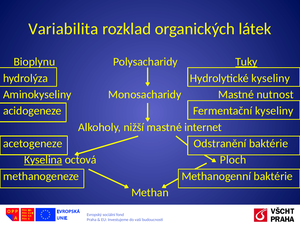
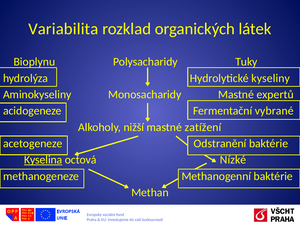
Tuky underline: present -> none (246, 62)
nutnost: nutnost -> expertů (275, 95)
Fermentační kyseliny: kyseliny -> vybrané (274, 111)
internet: internet -> zatížení (203, 127)
Ploch: Ploch -> Nízké (233, 160)
